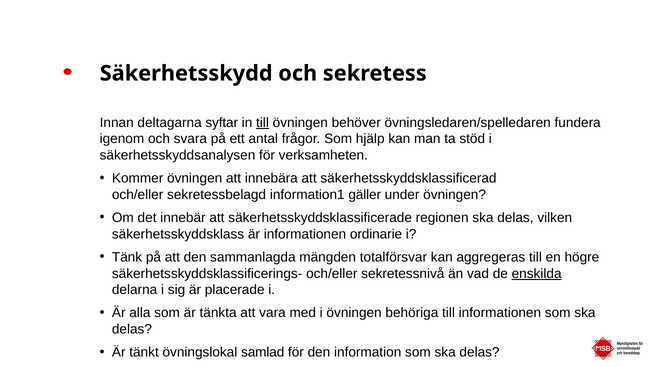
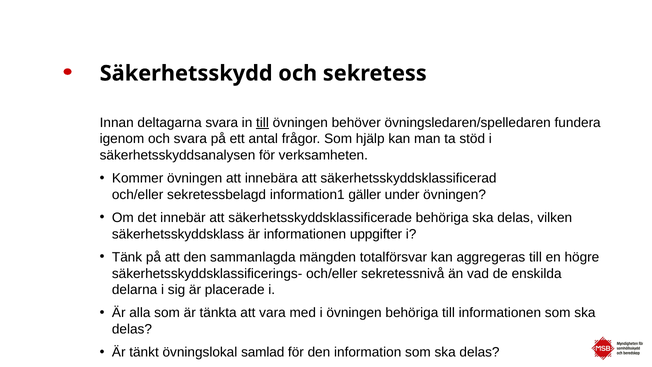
deltagarna syftar: syftar -> svara (222, 122)
säkerhetsskyddsklassificerade regionen: regionen -> behöriga (442, 218)
ordinarie: ordinarie -> uppgifter (376, 234)
enskilda underline: present -> none (537, 273)
